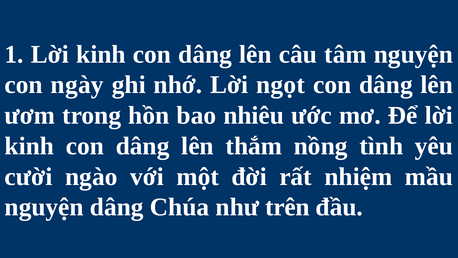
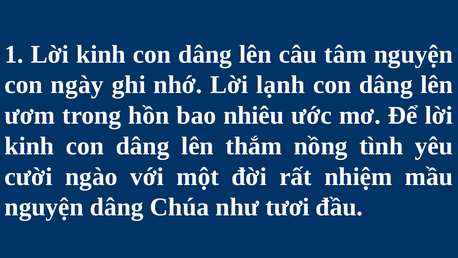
ngọt: ngọt -> lạnh (281, 85)
trên: trên -> tươi (288, 207)
